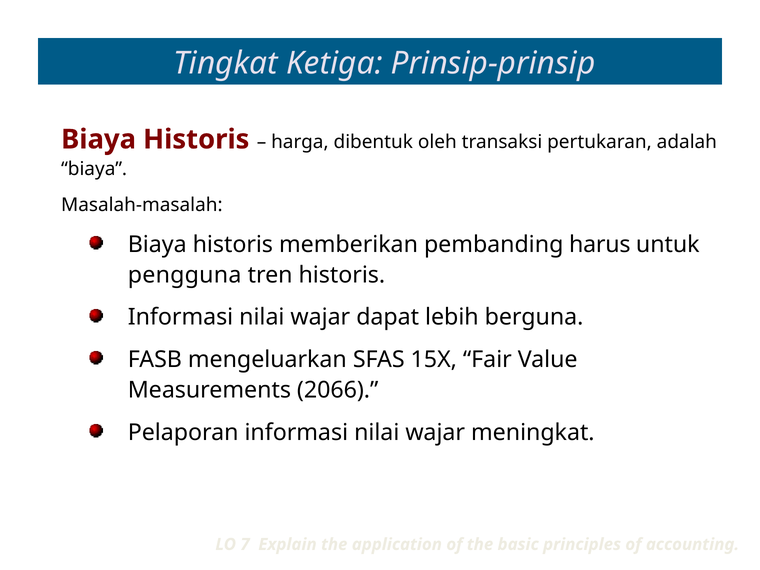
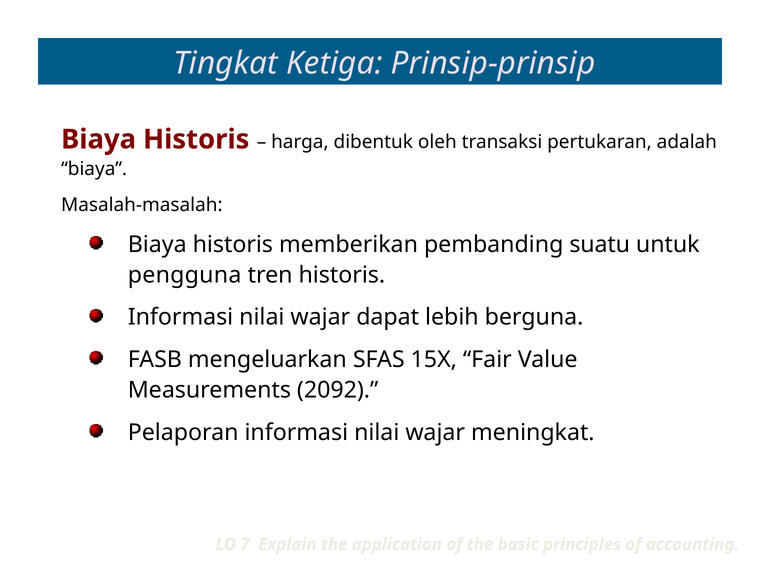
harus: harus -> suatu (600, 244)
2066: 2066 -> 2092 (338, 390)
